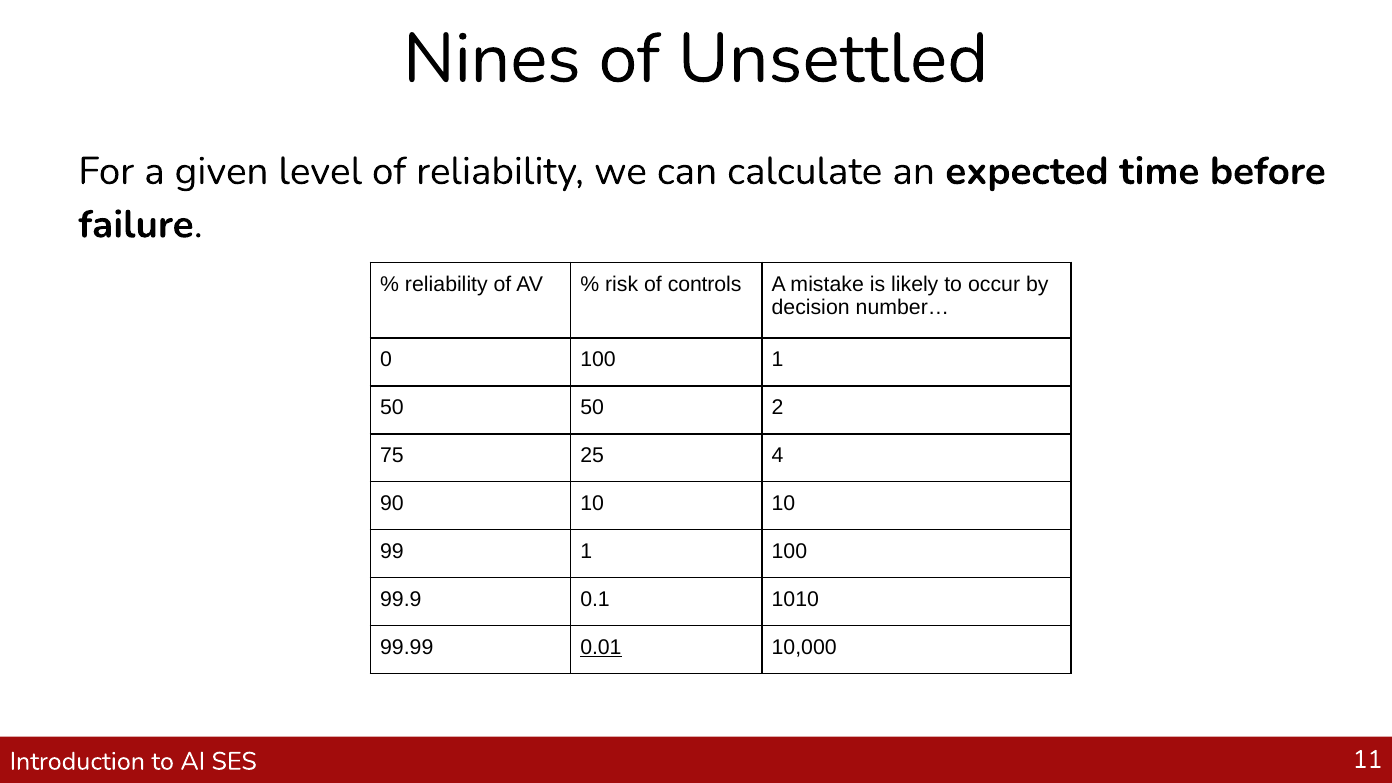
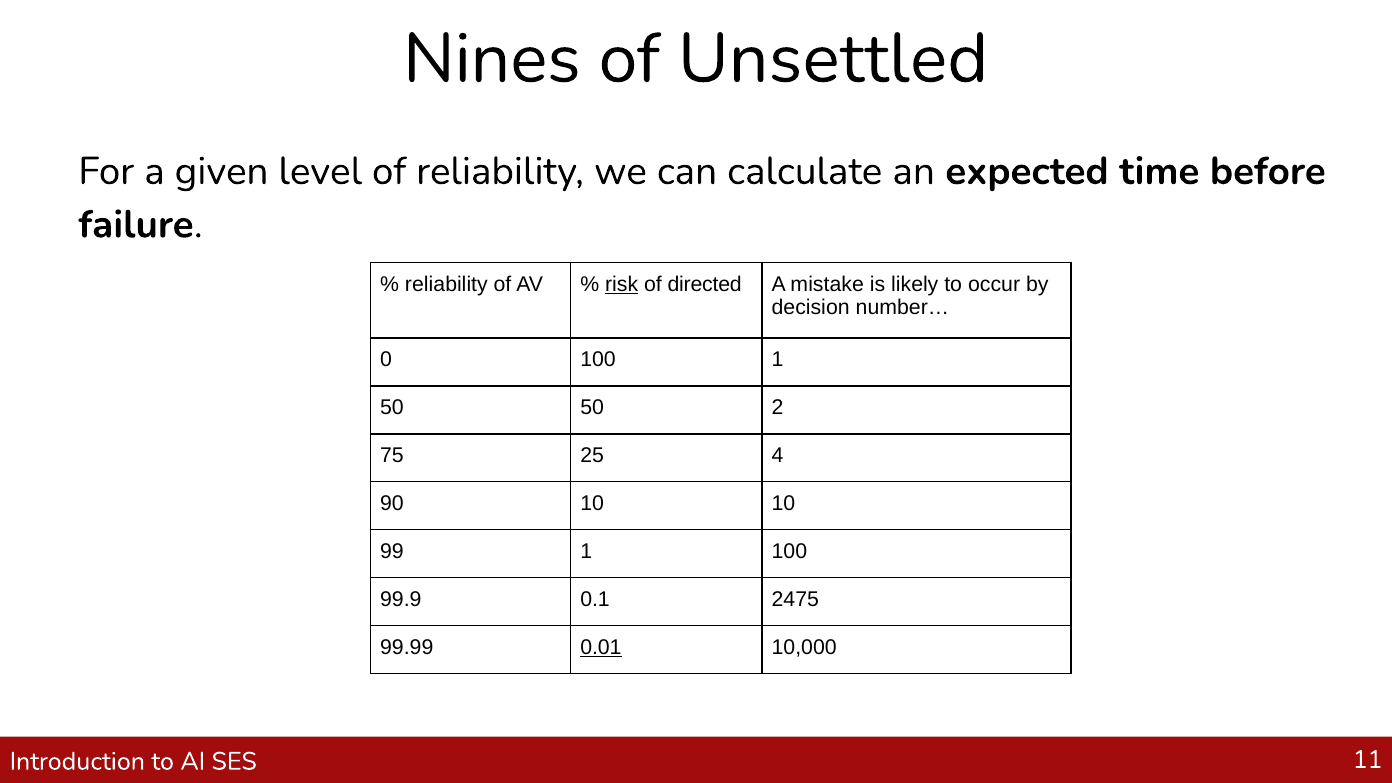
risk underline: none -> present (622, 284)
controls: controls -> directed (705, 284)
1010: 1010 -> 2475 (795, 599)
